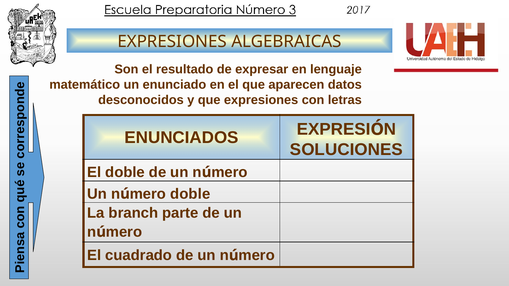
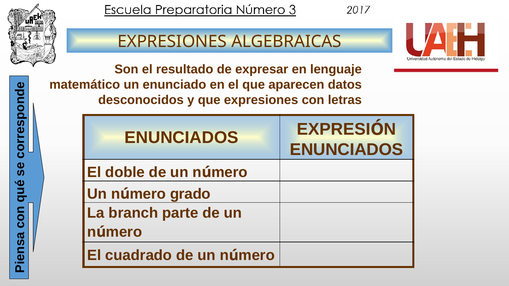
SOLUCIONES: SOLUCIONES -> ENUNCIADOS (347, 150)
doble: doble -> grado (190, 194)
